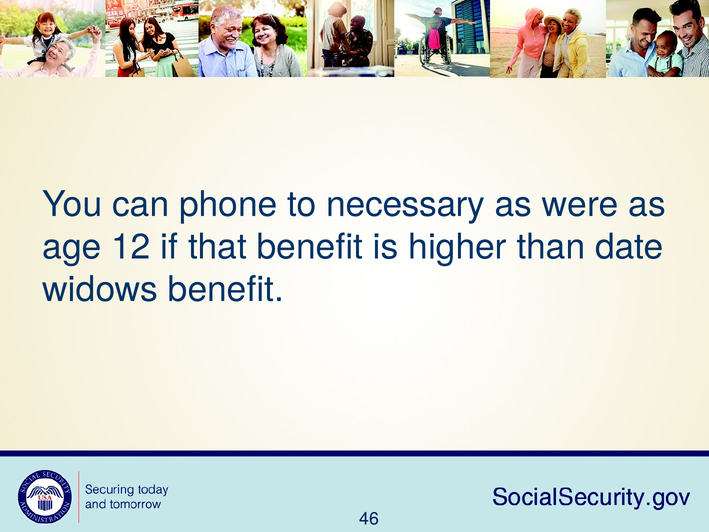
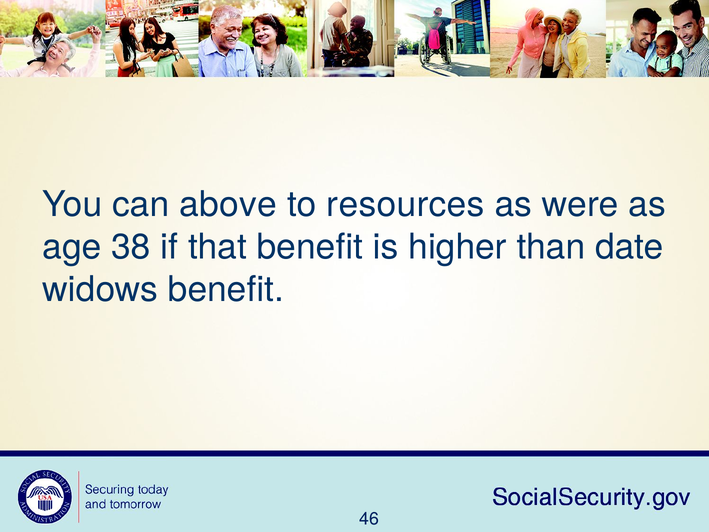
phone: phone -> above (228, 204)
necessary: necessary -> resources (405, 204)
12: 12 -> 38 (131, 247)
